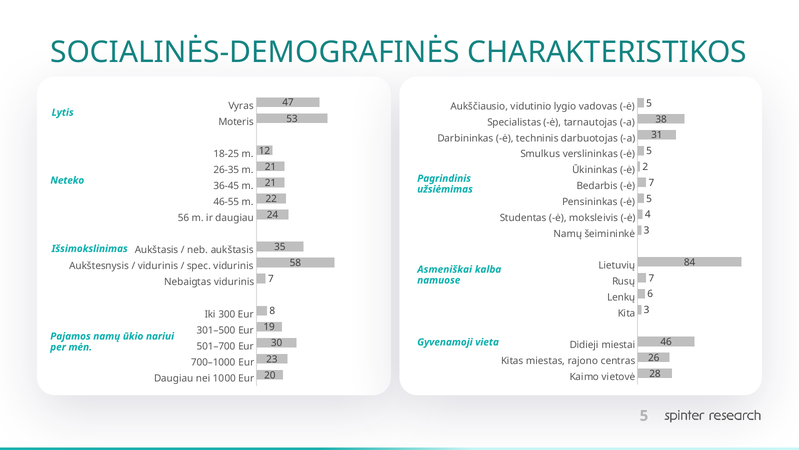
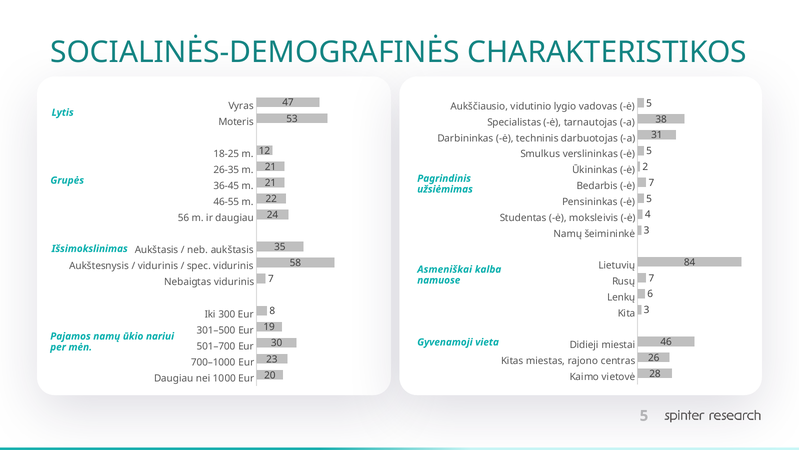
Neteko: Neteko -> Grupės (67, 180)
